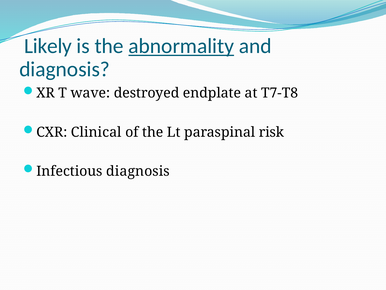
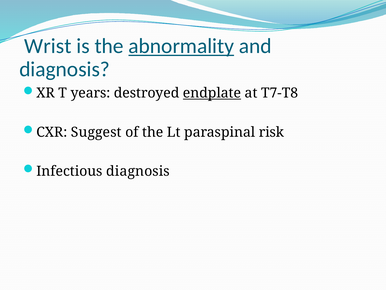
Likely: Likely -> Wrist (48, 46)
wave: wave -> years (90, 93)
endplate underline: none -> present (212, 93)
Clinical: Clinical -> Suggest (96, 132)
